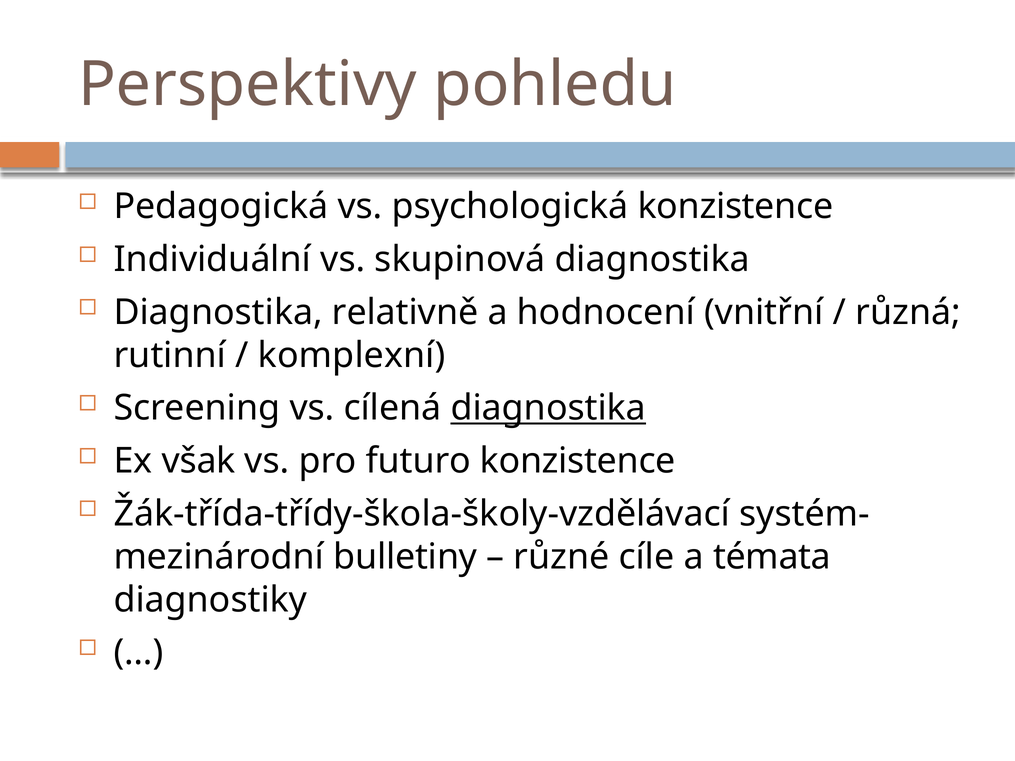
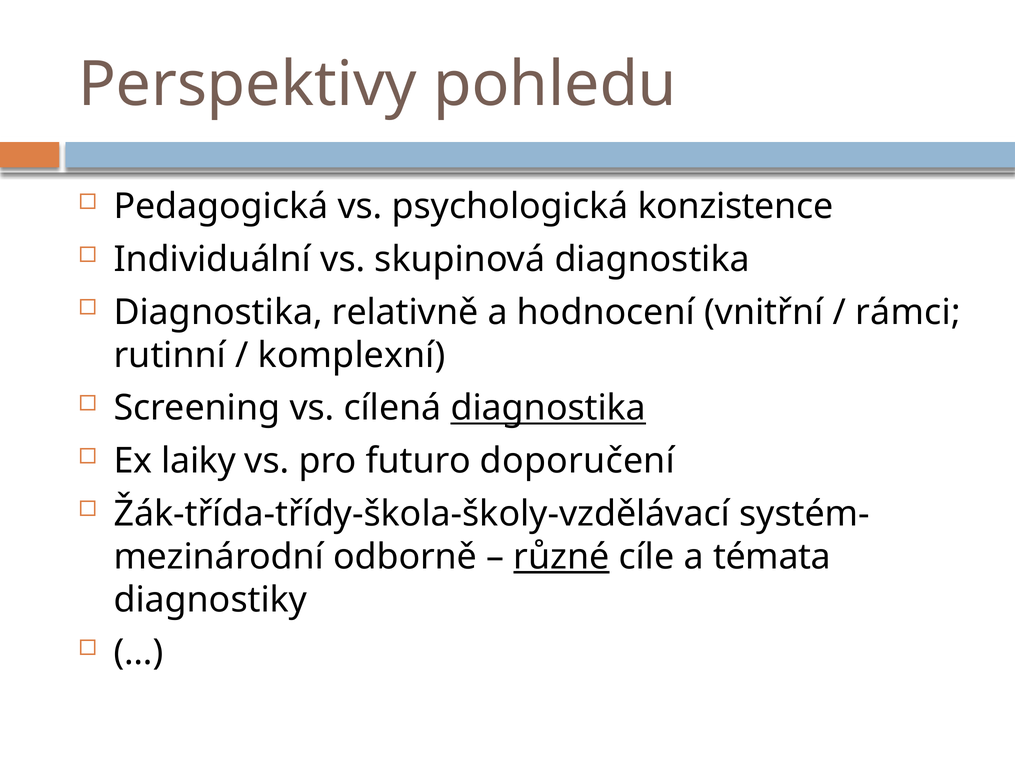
různá: různá -> rámci (908, 312)
však: však -> laiky (199, 461)
futuro konzistence: konzistence -> doporučení (577, 461)
bulletiny: bulletiny -> odborně (405, 557)
různé underline: none -> present (561, 557)
